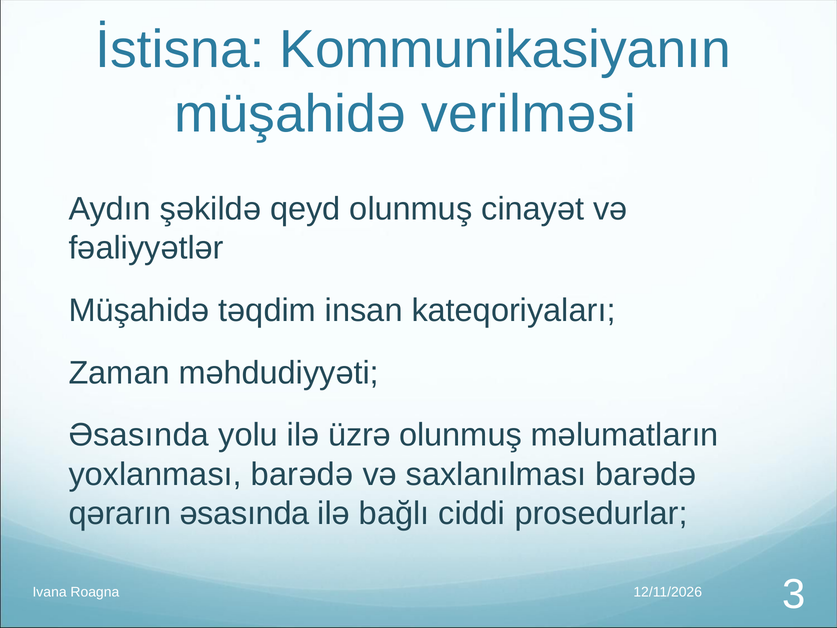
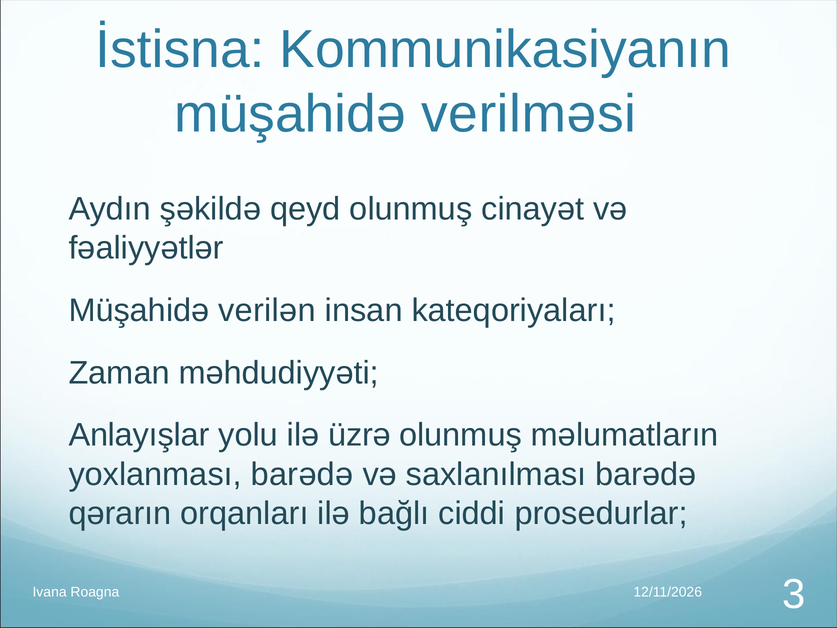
təqdim: təqdim -> verilən (267, 310)
Əsasında: Əsasında -> Anlayışlar (139, 435)
qərarın əsasında: əsasında -> orqanları (244, 513)
